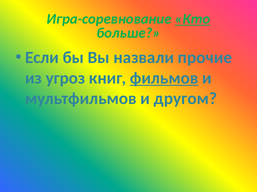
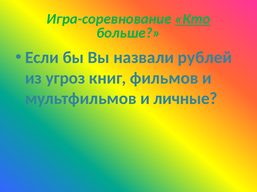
прочие: прочие -> рублей (205, 58)
фильмов underline: present -> none (164, 78)
другом: другом -> личные (186, 99)
